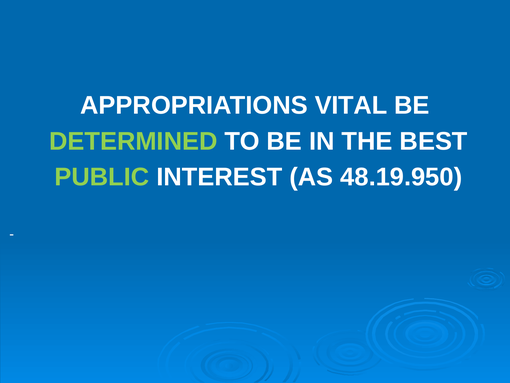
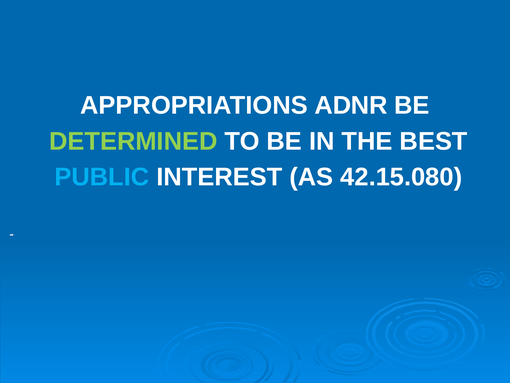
VITAL: VITAL -> ADNR (351, 105)
PUBLIC colour: light green -> light blue (102, 177)
48.19.950: 48.19.950 -> 42.15.080 (401, 177)
